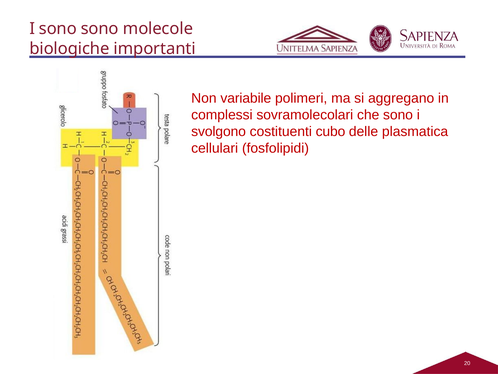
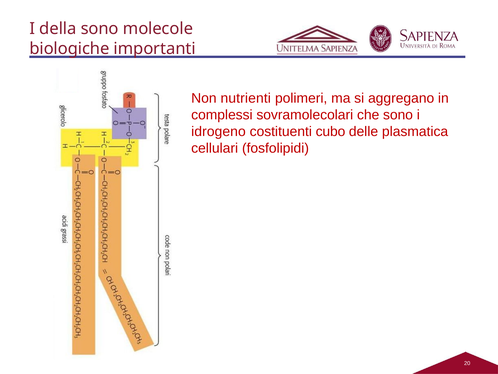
I sono: sono -> della (58, 29)
variabile: variabile -> nutrienti (246, 98)
svolgono: svolgono -> idrogeno (218, 131)
